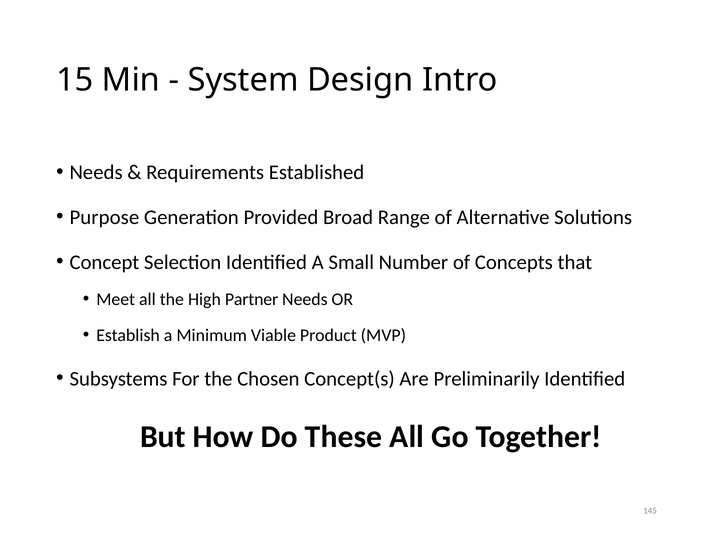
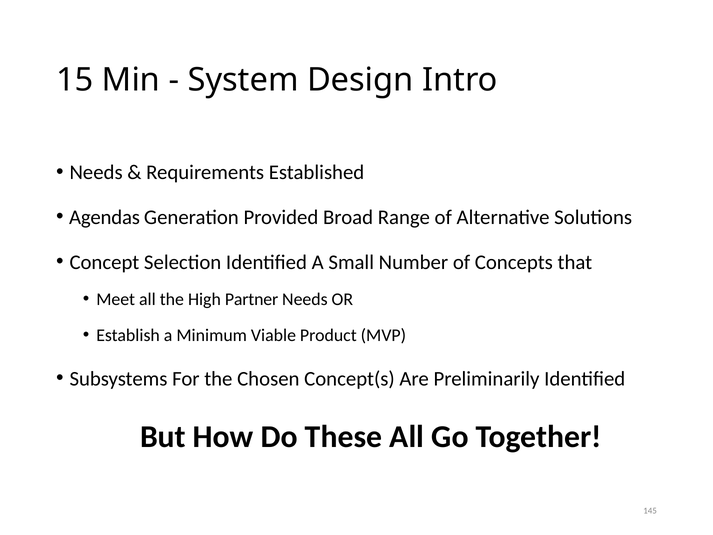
Purpose: Purpose -> Agendas (105, 217)
